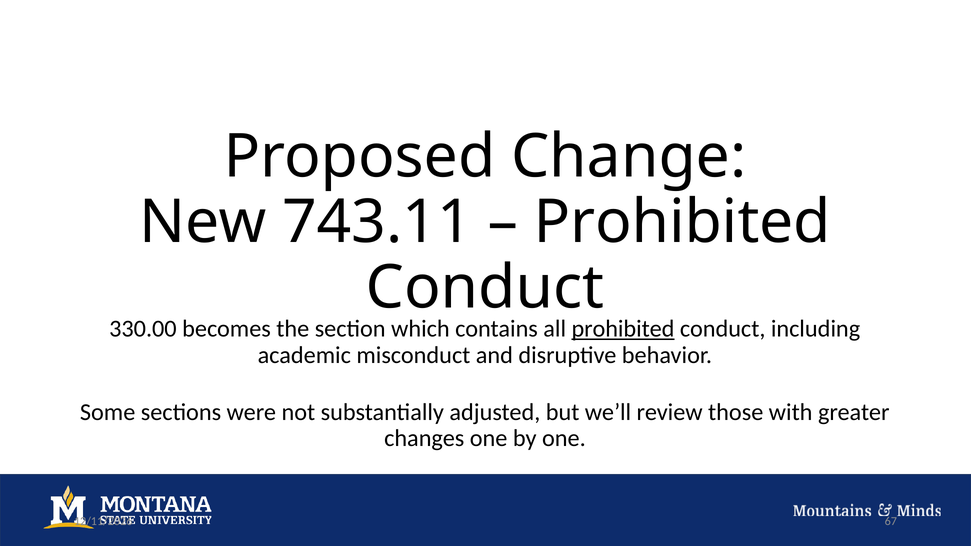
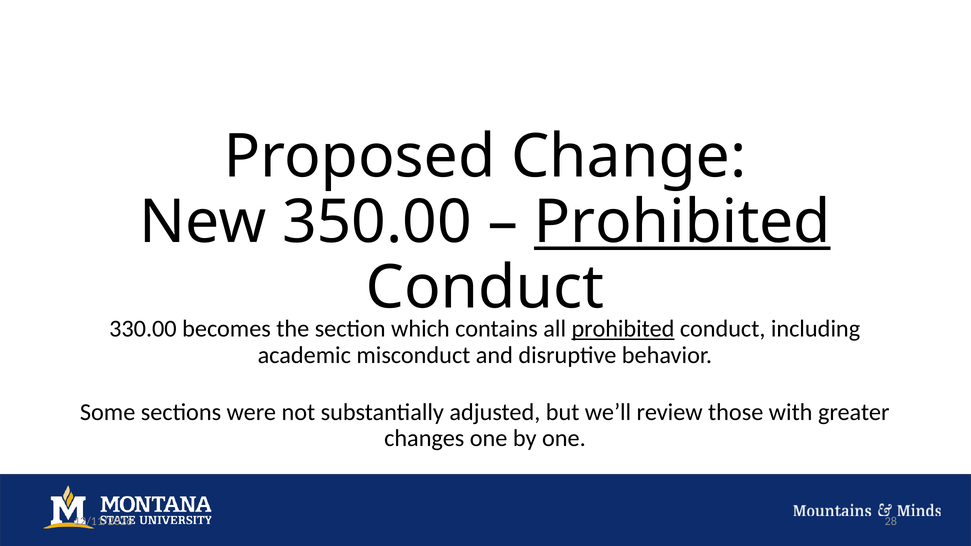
743.11: 743.11 -> 350.00 (377, 222)
Prohibited underline: none -> present (682, 222)
67: 67 -> 28 (891, 521)
